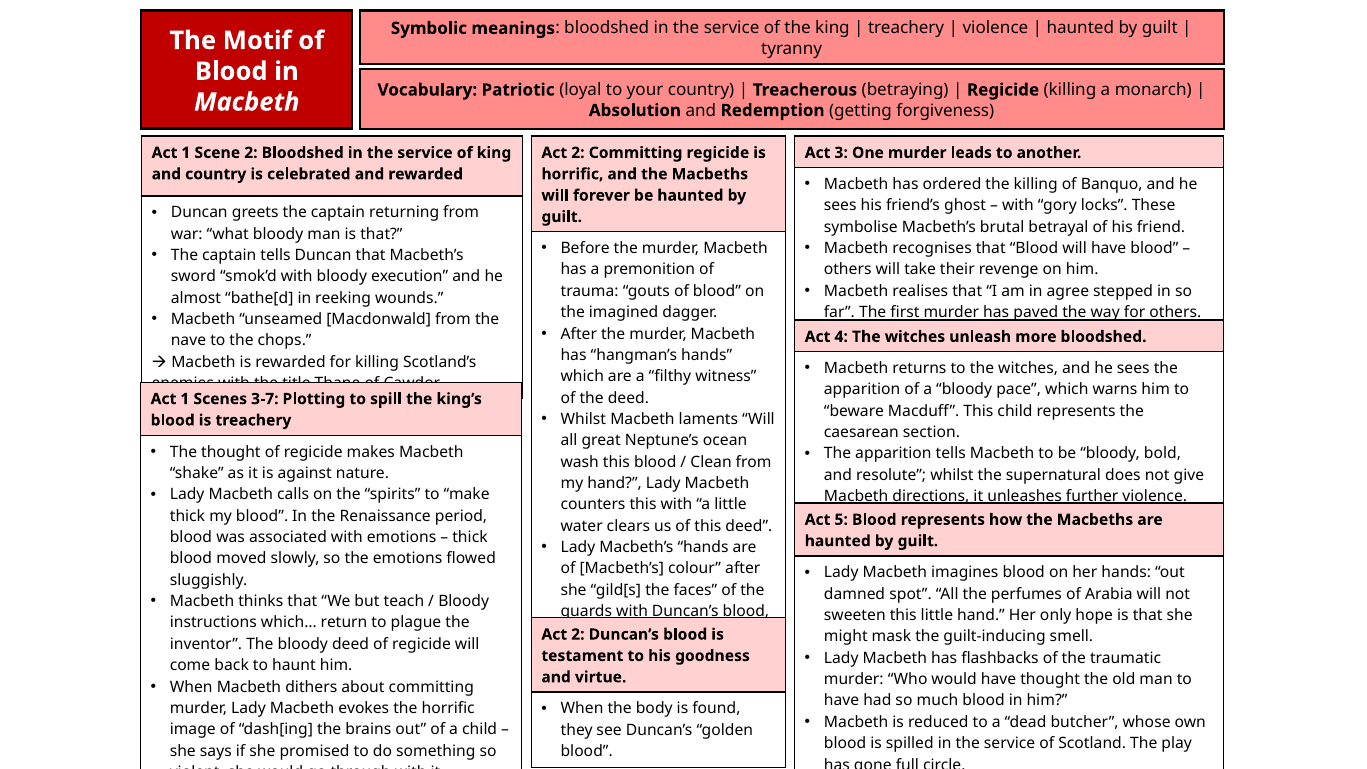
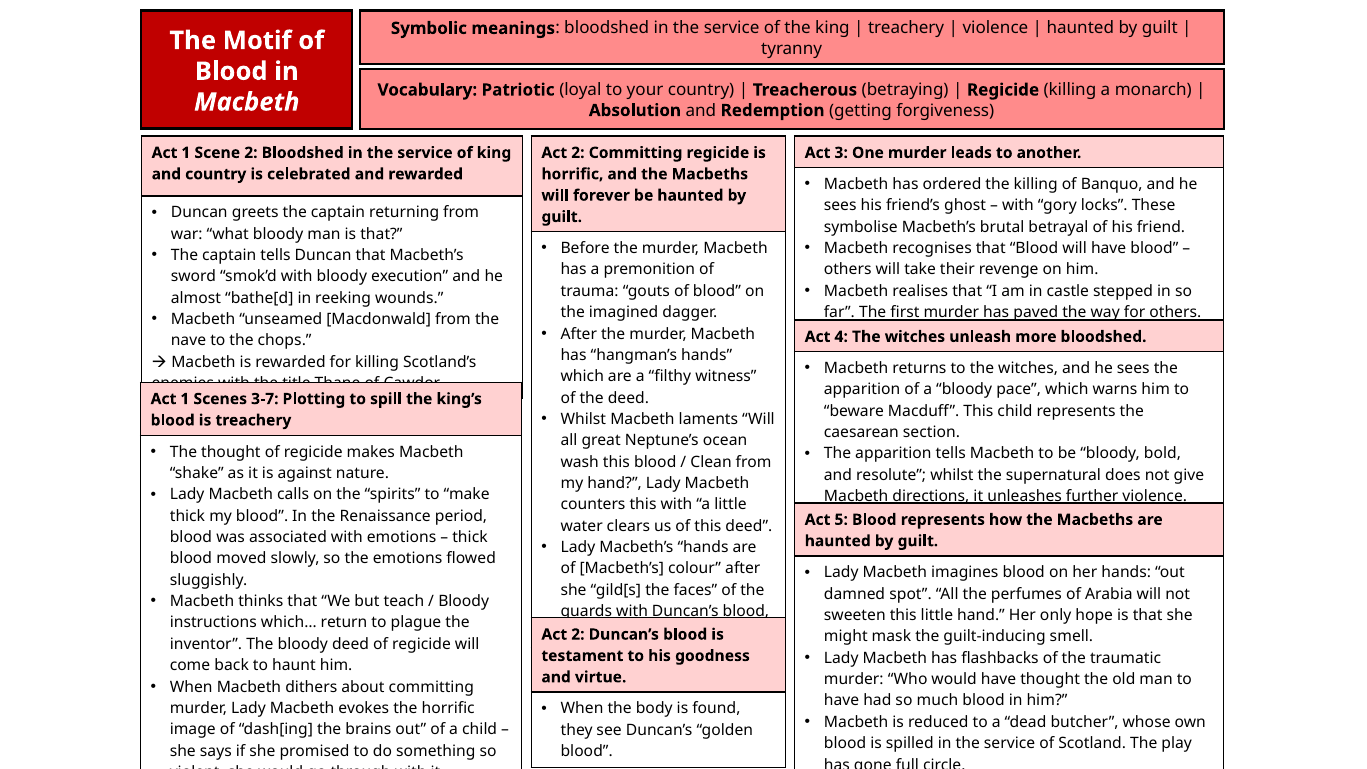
agree: agree -> castle (1068, 291)
